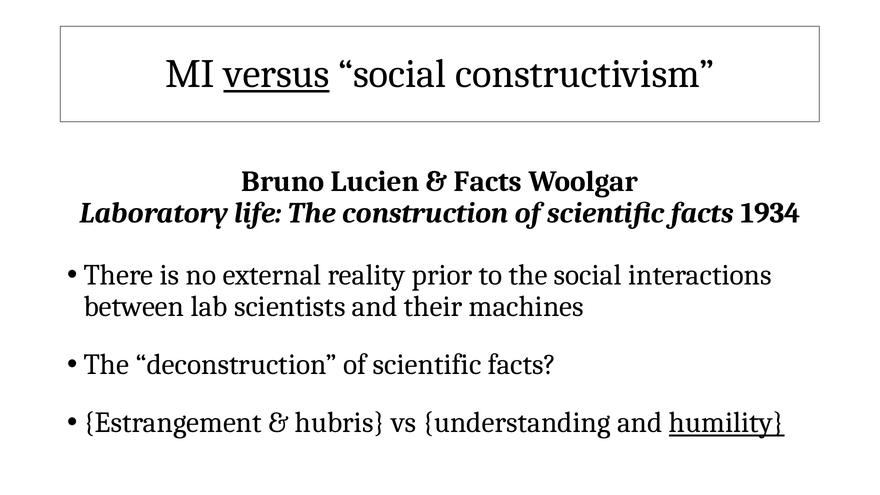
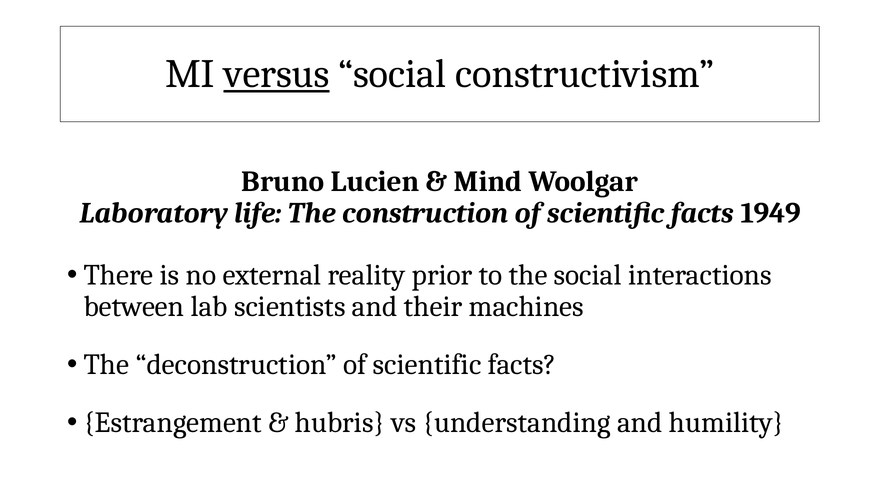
Facts: Facts -> Mind (488, 181)
1934: 1934 -> 1949 (771, 213)
humility underline: present -> none (727, 423)
